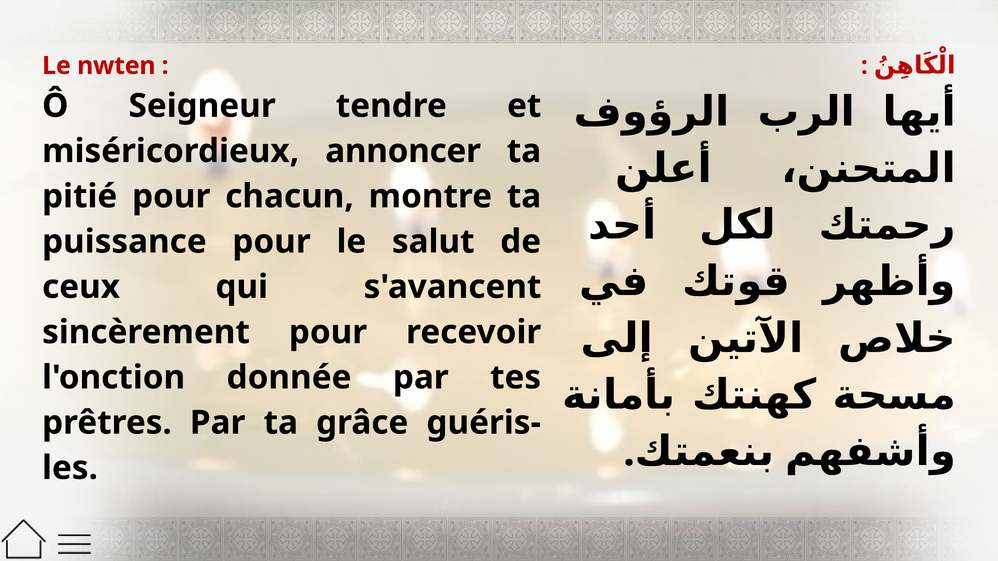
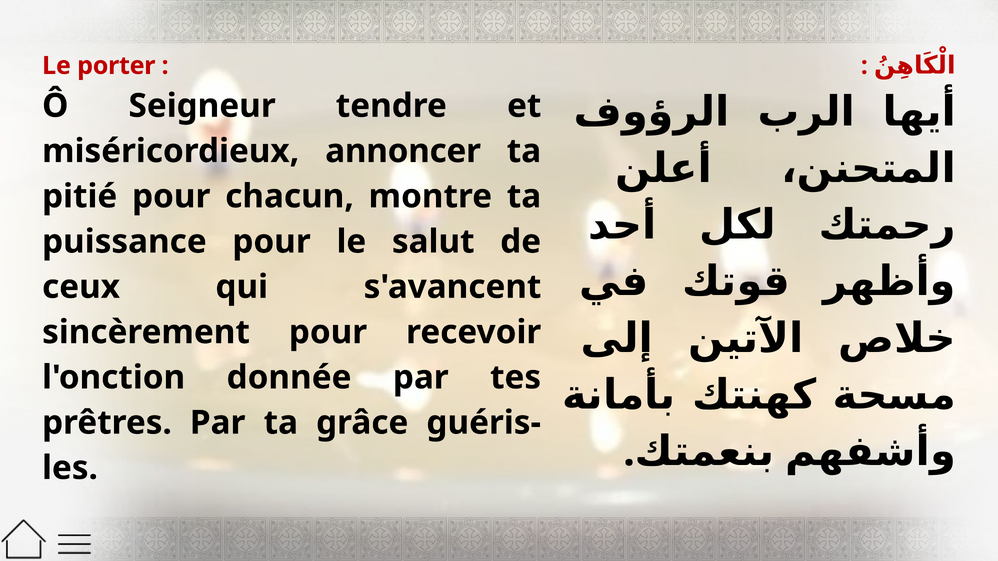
nwten: nwten -> porter (116, 66)
